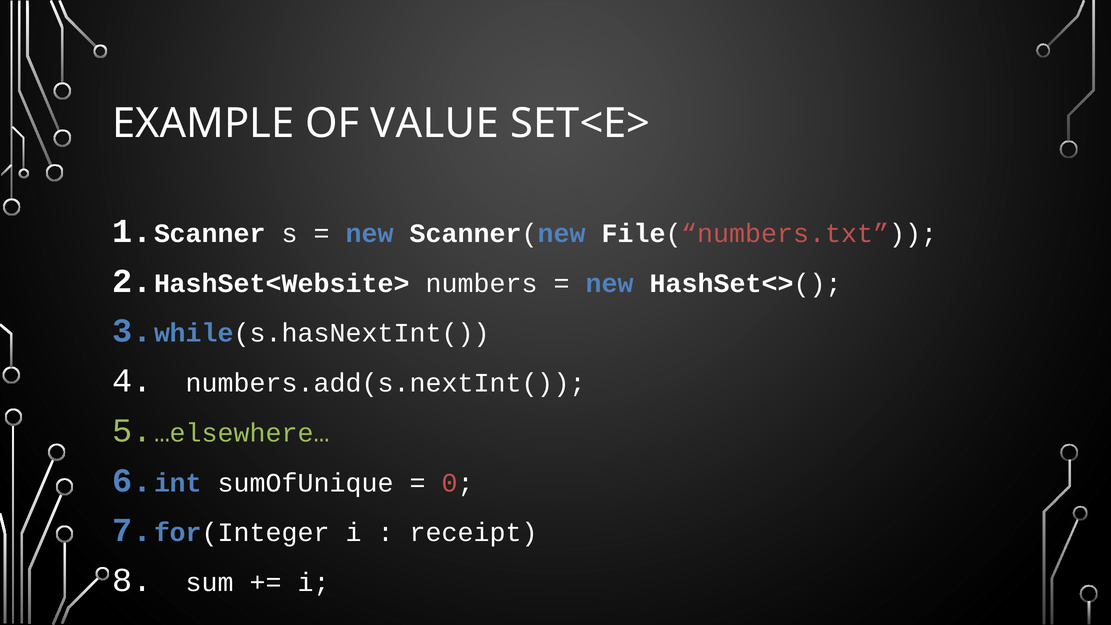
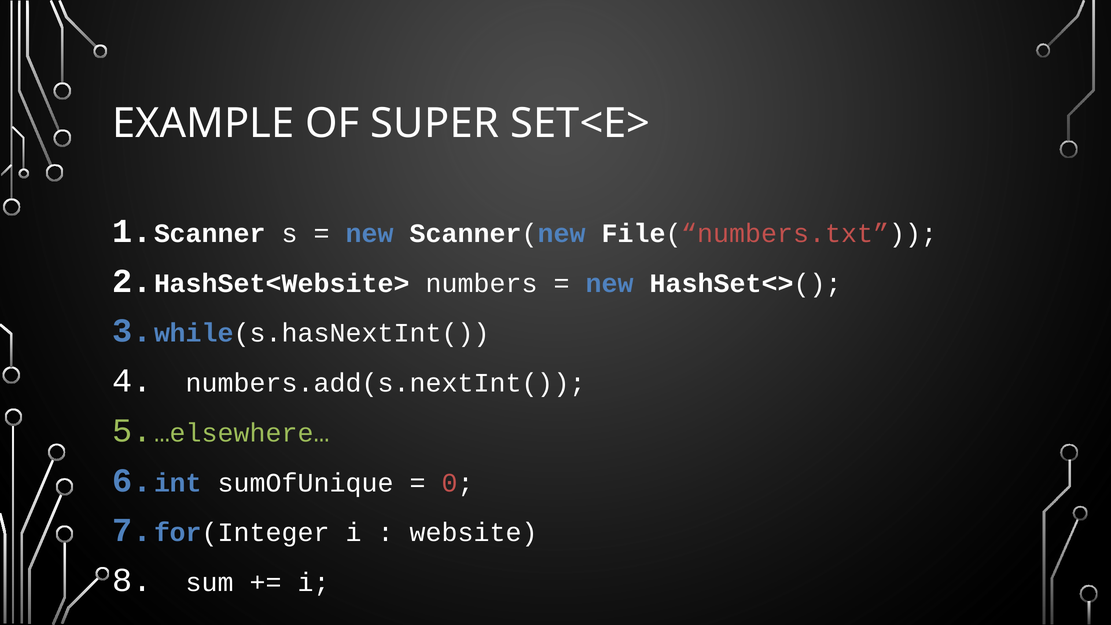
VALUE: VALUE -> SUPER (435, 123)
receipt: receipt -> website (474, 533)
